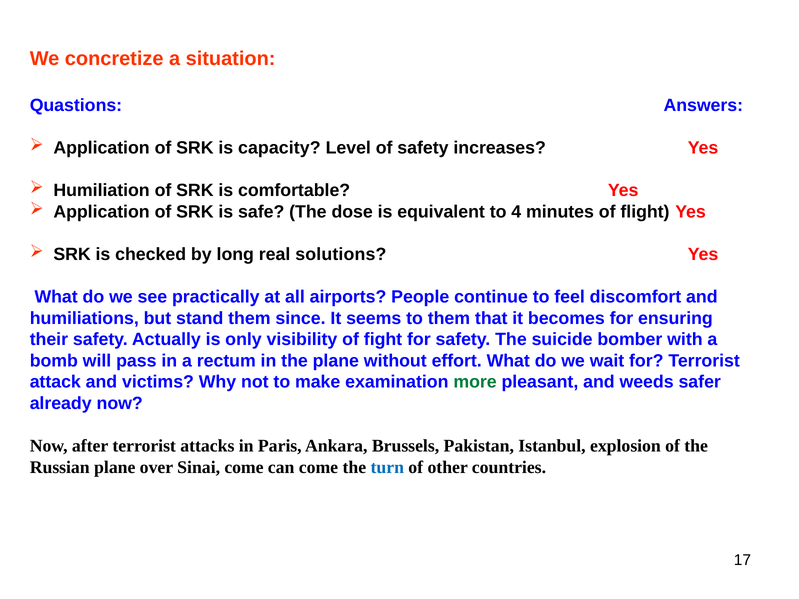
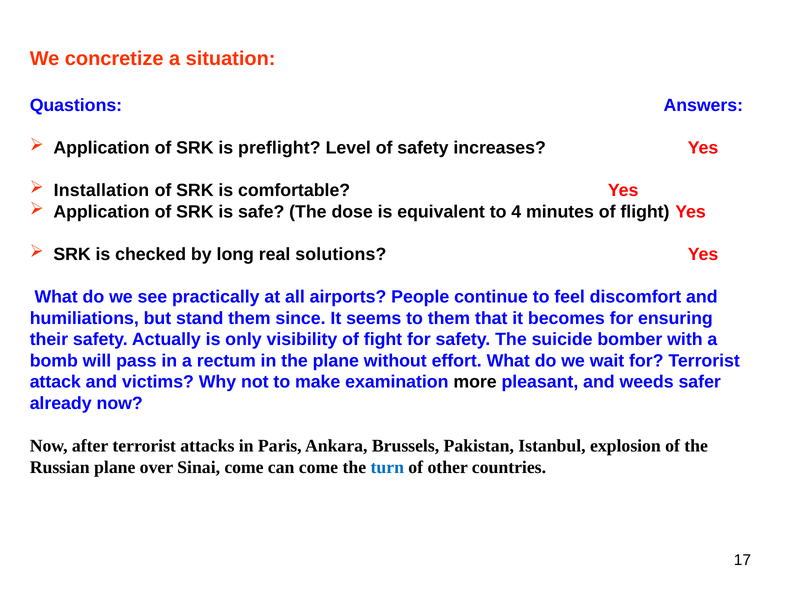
capacity: capacity -> preflight (279, 148)
Humiliation: Humiliation -> Installation (101, 191)
more colour: green -> black (475, 382)
